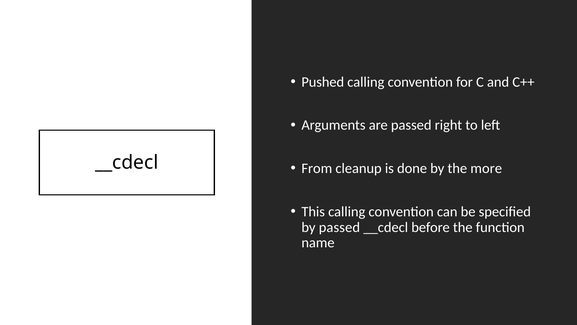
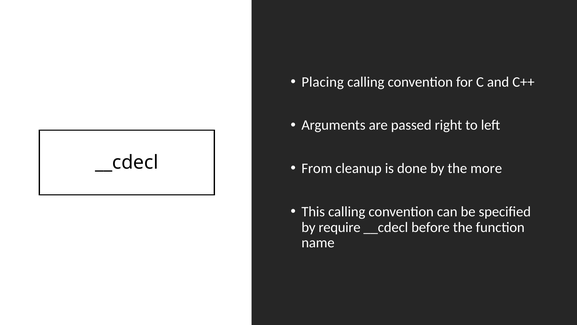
Pushed: Pushed -> Placing (323, 82)
by passed: passed -> require (340, 227)
